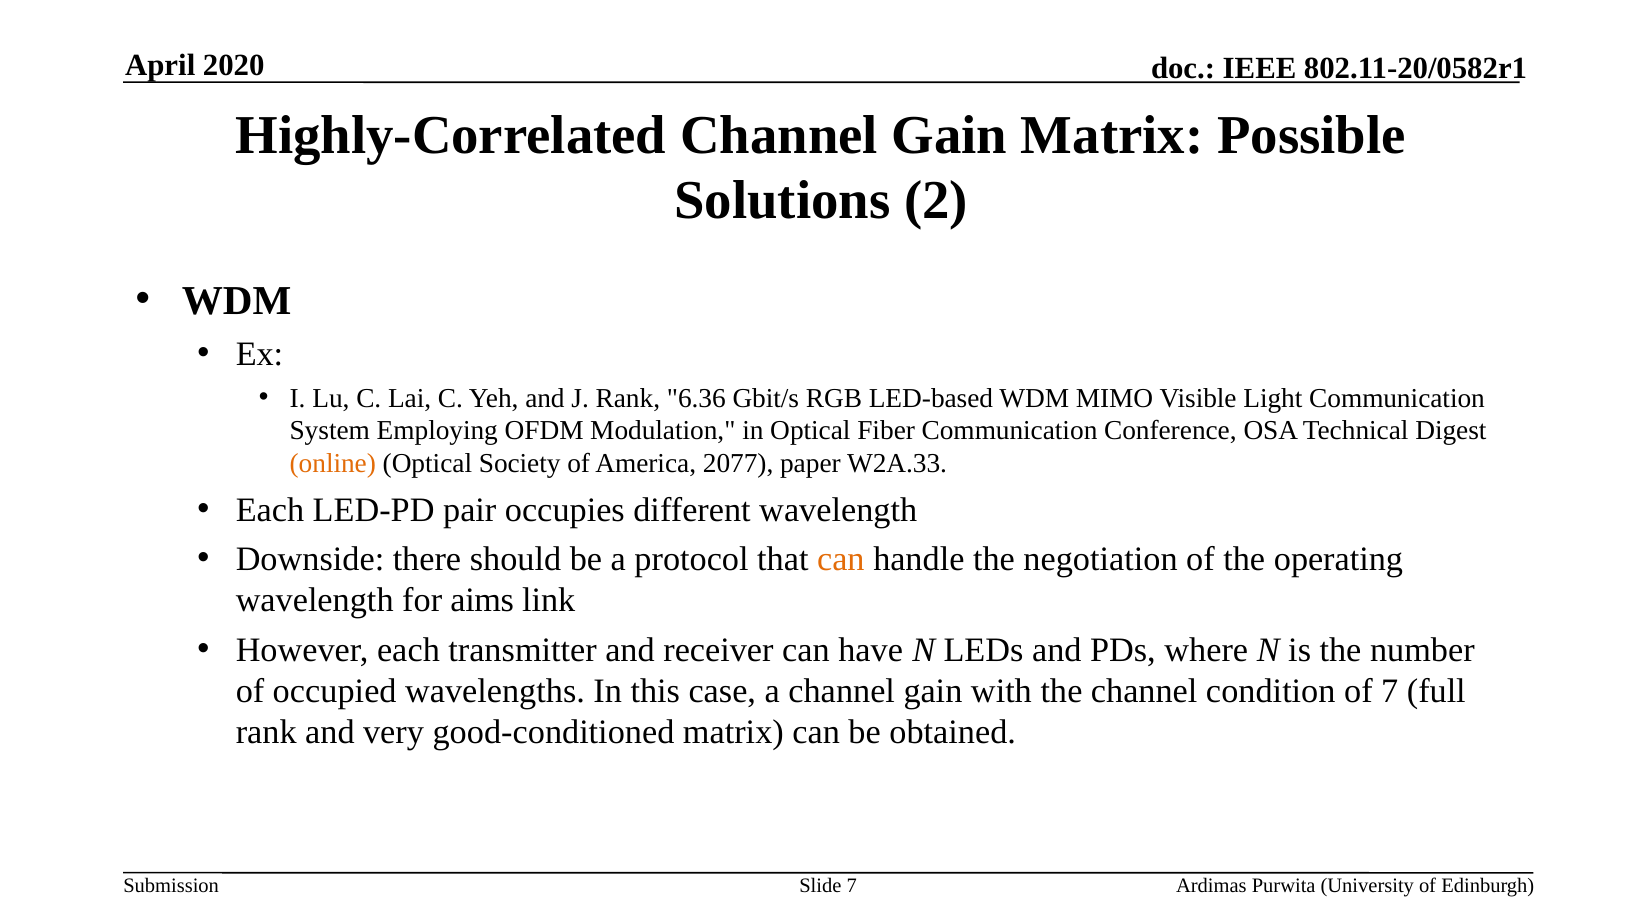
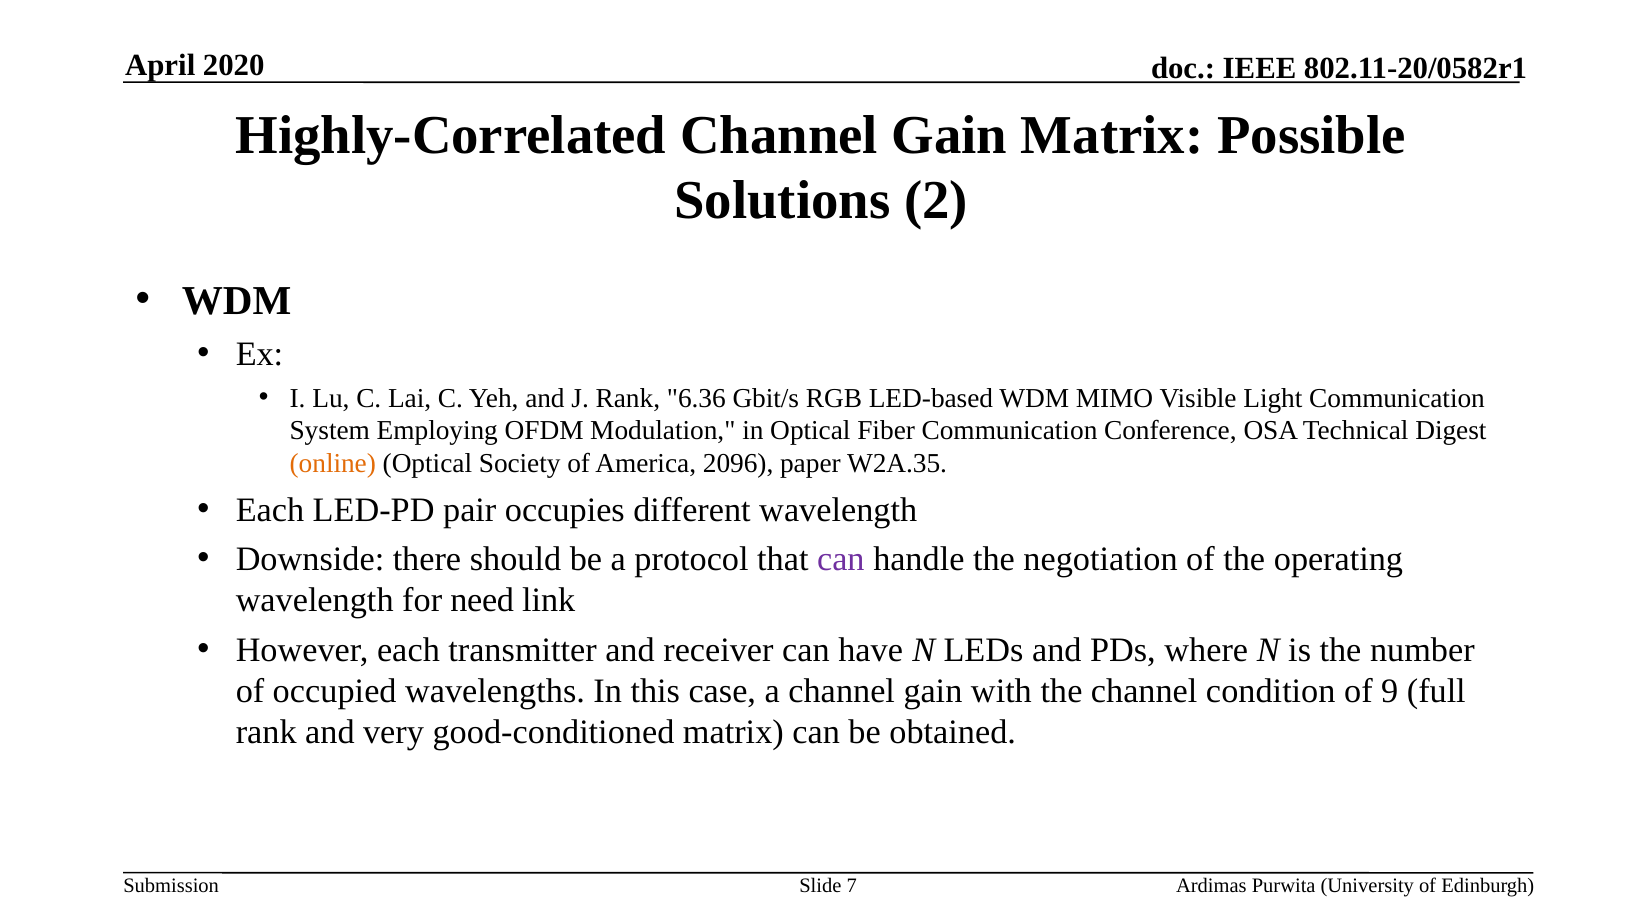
2077: 2077 -> 2096 (738, 464)
W2A.33: W2A.33 -> W2A.35 (897, 464)
can colour: orange -> purple (841, 559)
aims: aims -> need (482, 601)
of 7: 7 -> 9 (1390, 691)
